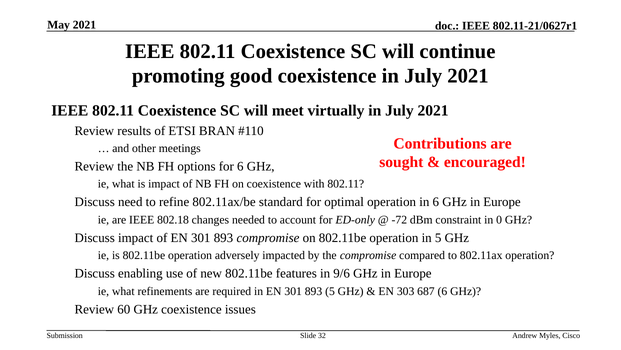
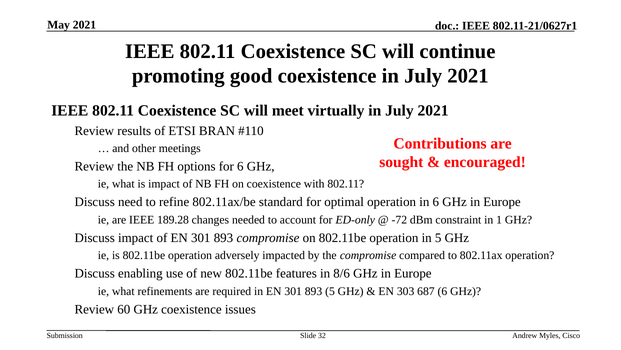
802.18: 802.18 -> 189.28 (173, 219)
0: 0 -> 1 (499, 219)
9/6: 9/6 -> 8/6 (342, 273)
